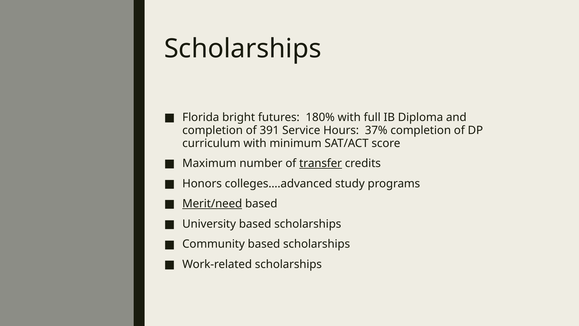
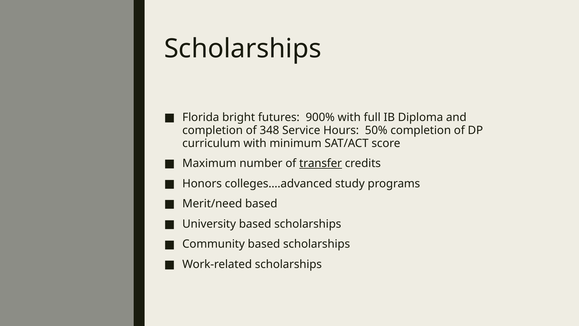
180%: 180% -> 900% (320, 117)
391: 391 -> 348 (269, 130)
37%: 37% -> 50% (376, 130)
Merit/need underline: present -> none (212, 204)
